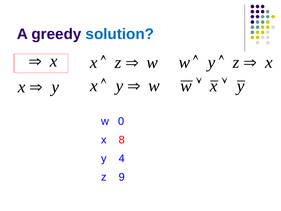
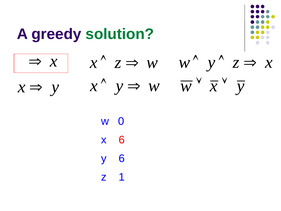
solution colour: blue -> green (120, 34)
x 8: 8 -> 6 (122, 140)
y 4: 4 -> 6 (122, 158)
9: 9 -> 1 (122, 177)
